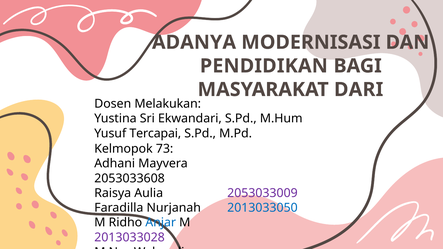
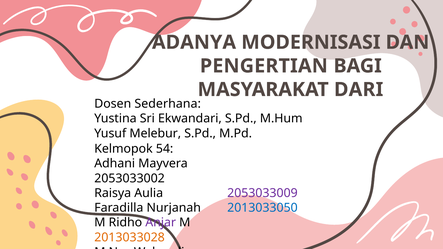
PENDIDIKAN: PENDIDIKAN -> PENGERTIAN (264, 66)
Melakukan: Melakukan -> Sederhana (168, 104)
Tercapai: Tercapai -> Melebur (155, 133)
73: 73 -> 54 (165, 149)
2053033608: 2053033608 -> 2053033002 (130, 178)
Anjar colour: blue -> purple (161, 223)
2013033028 colour: purple -> orange (130, 238)
